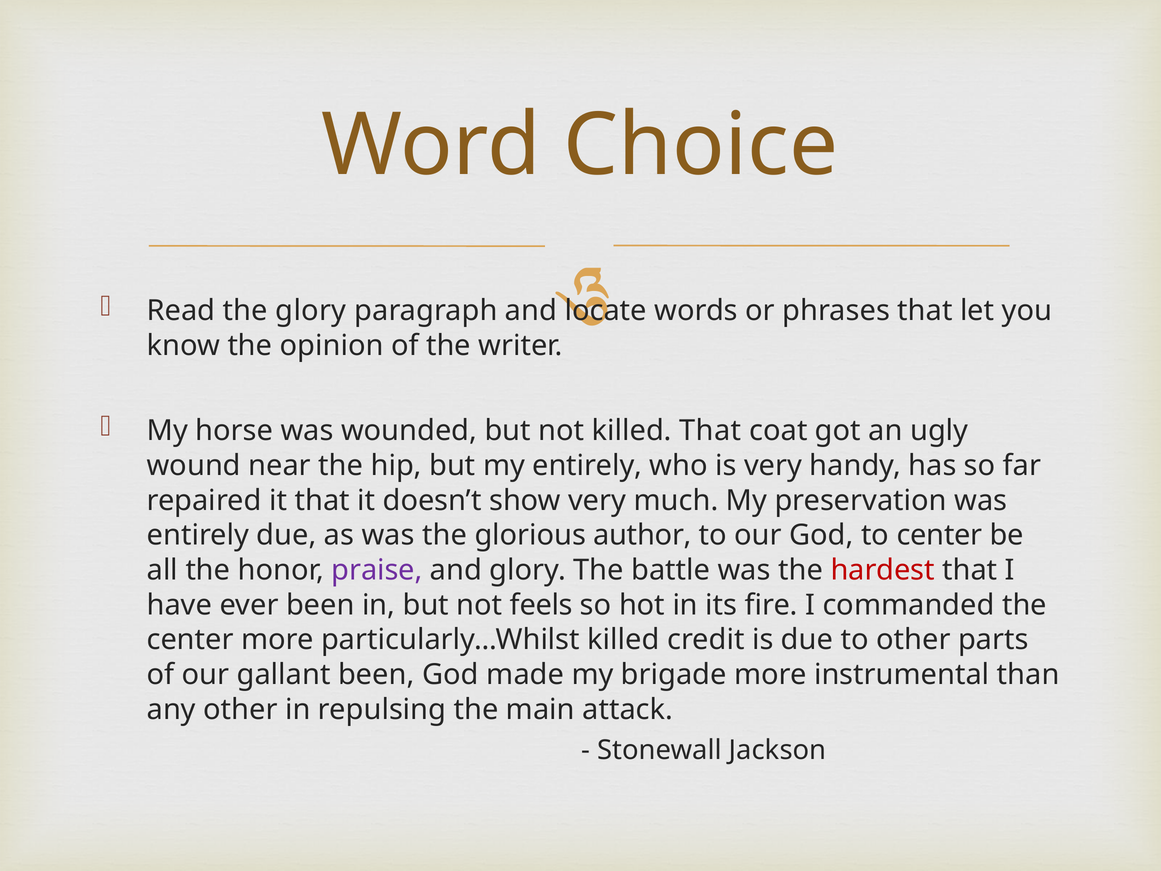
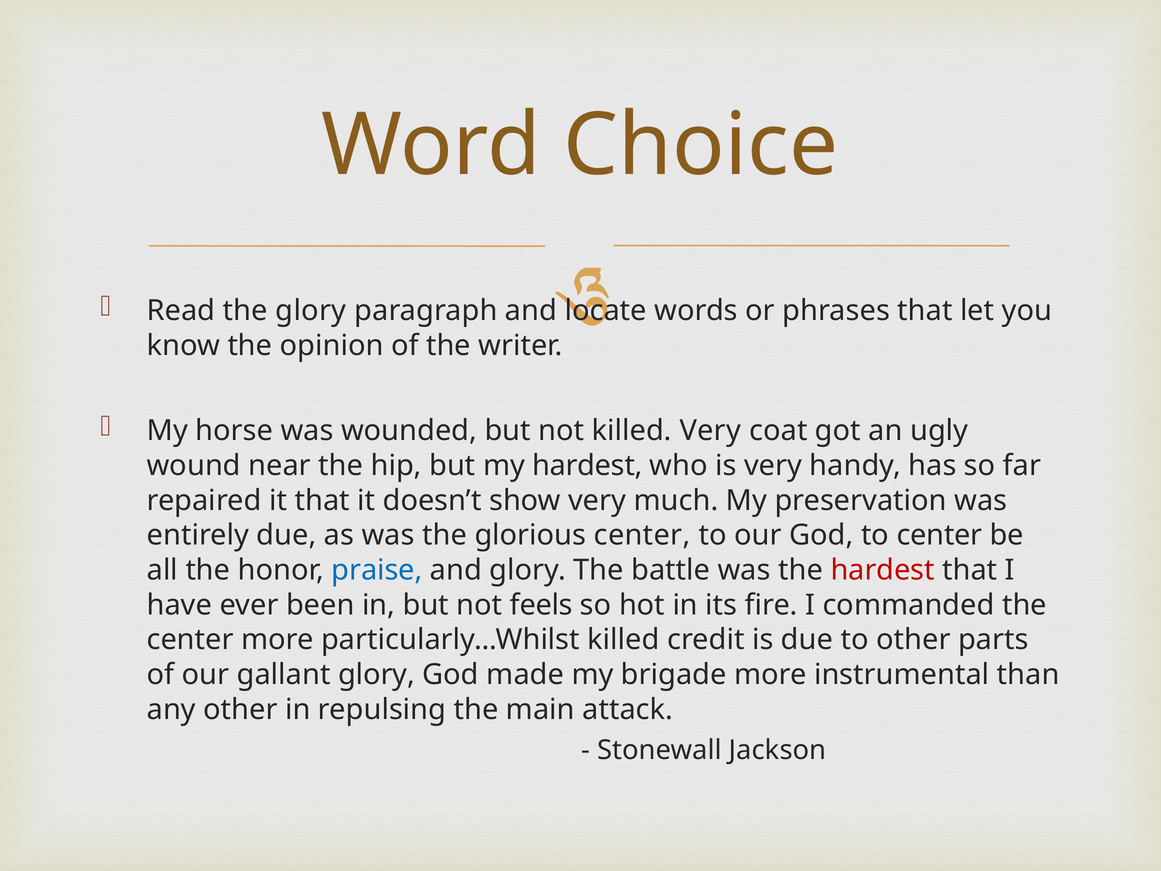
killed That: That -> Very (710, 431)
my entirely: entirely -> hardest (587, 465)
glorious author: author -> center (642, 535)
praise colour: purple -> blue (377, 570)
gallant been: been -> glory (376, 674)
